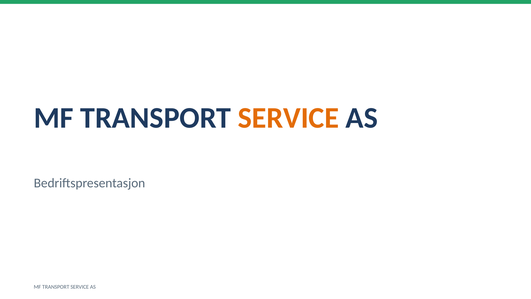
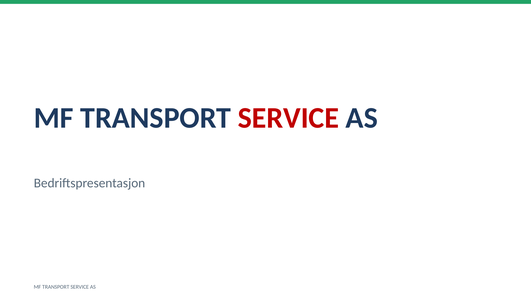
SERVICE colour: orange -> red (288, 118)
